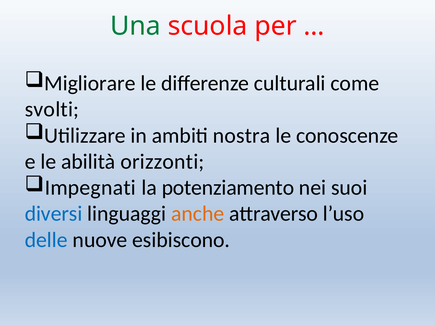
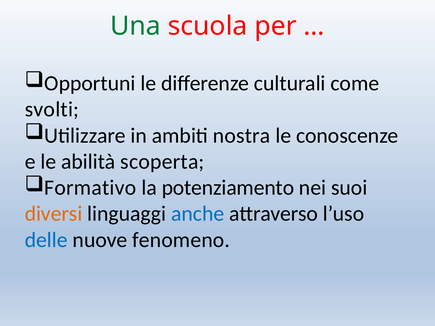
Migliorare: Migliorare -> Opportuni (90, 83)
orizzonti: orizzonti -> scoperta (162, 162)
Impegnati: Impegnati -> Formativo (90, 188)
diversi colour: blue -> orange (54, 214)
anche colour: orange -> blue (198, 214)
esibiscono: esibiscono -> fenomeno (181, 240)
